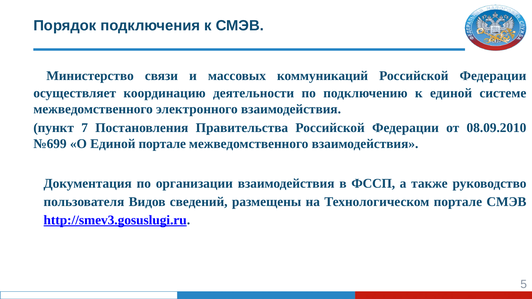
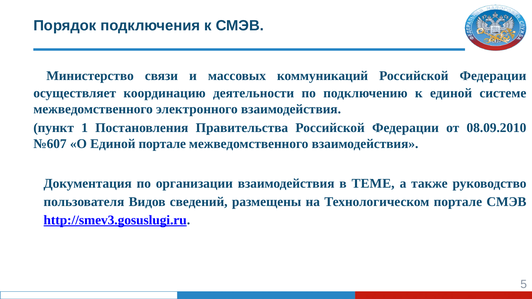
7: 7 -> 1 (85, 128)
№699: №699 -> №607 (50, 144)
ФССП: ФССП -> ТЕМЕ (373, 183)
